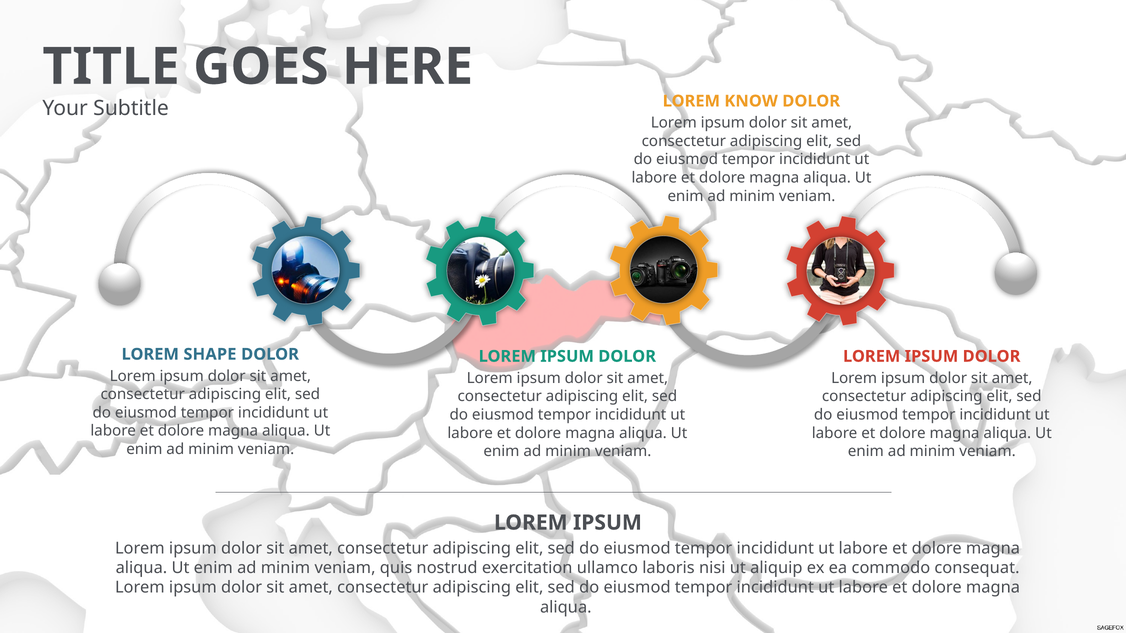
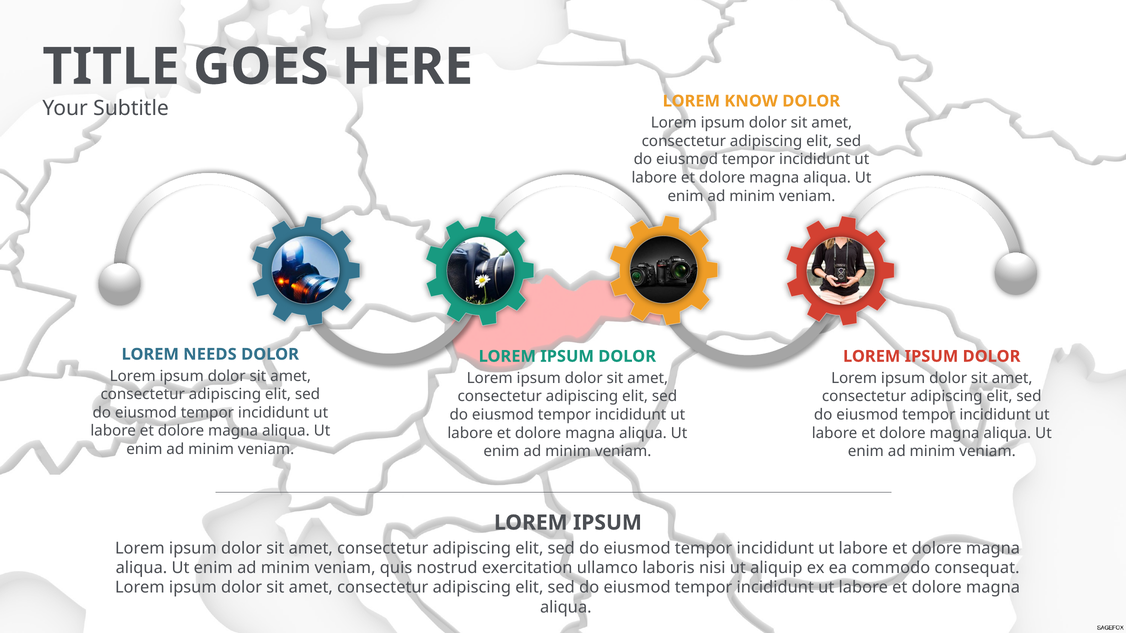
SHAPE: SHAPE -> NEEDS (210, 354)
